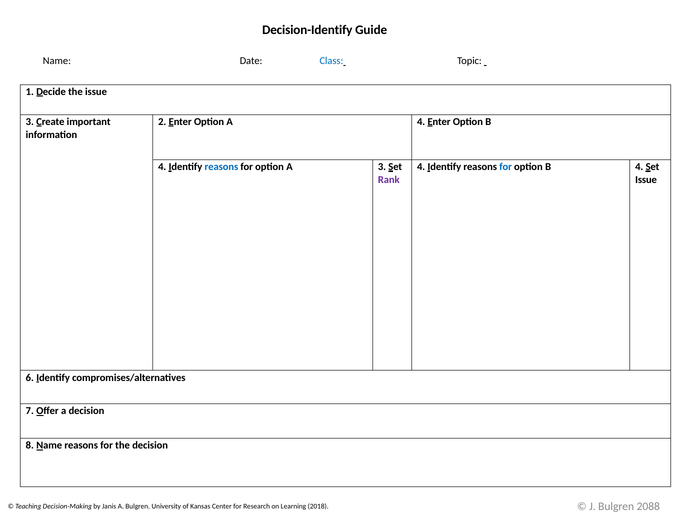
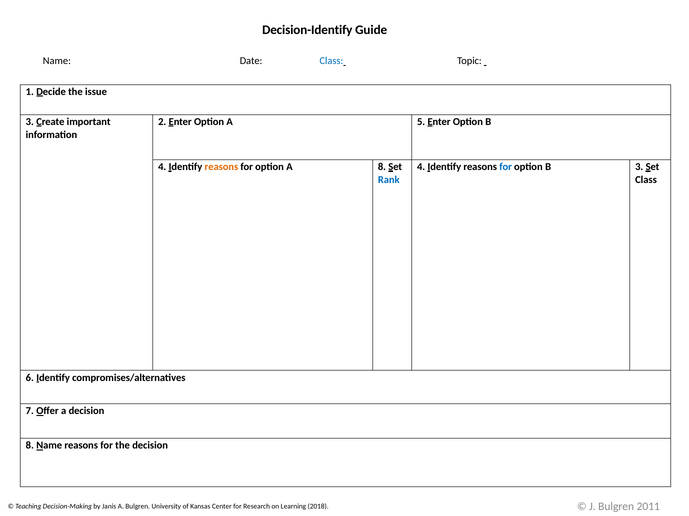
A 4: 4 -> 5 (421, 122)
reasons colour: blue -> orange (221, 167)
A 3: 3 -> 8 (382, 167)
4: 4 -> 3 (639, 167)
Rank colour: purple -> blue (389, 180)
Issue: Issue -> Class (646, 180)
2088: 2088 -> 2011 (648, 507)
